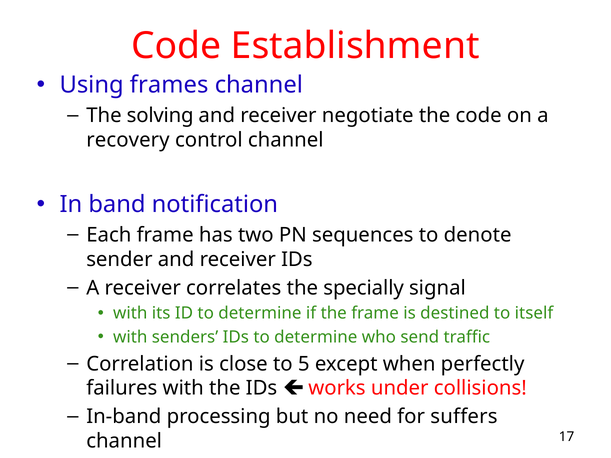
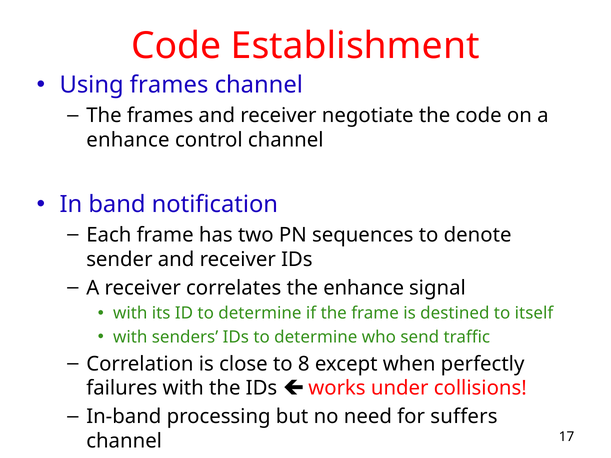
The solving: solving -> frames (160, 116)
recovery: recovery -> enhance (128, 140)
the specially: specially -> enhance (364, 288)
5: 5 -> 8 (304, 364)
